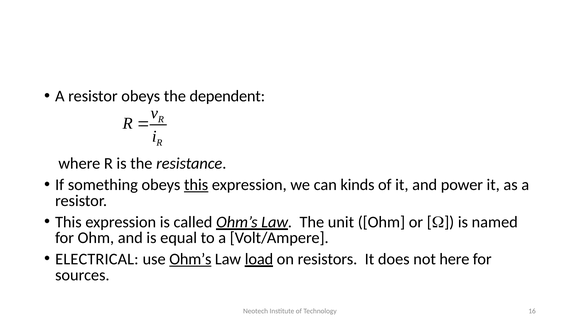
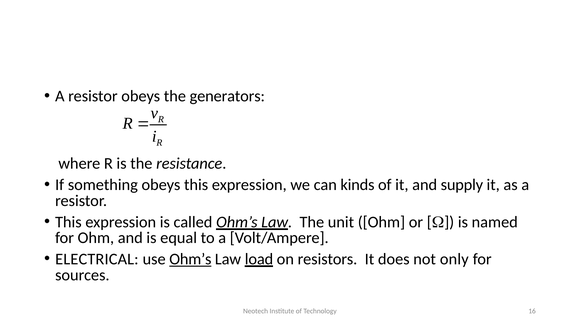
dependent: dependent -> generators (227, 96)
this underline: present -> none (196, 185)
power: power -> supply (462, 185)
here: here -> only (454, 259)
